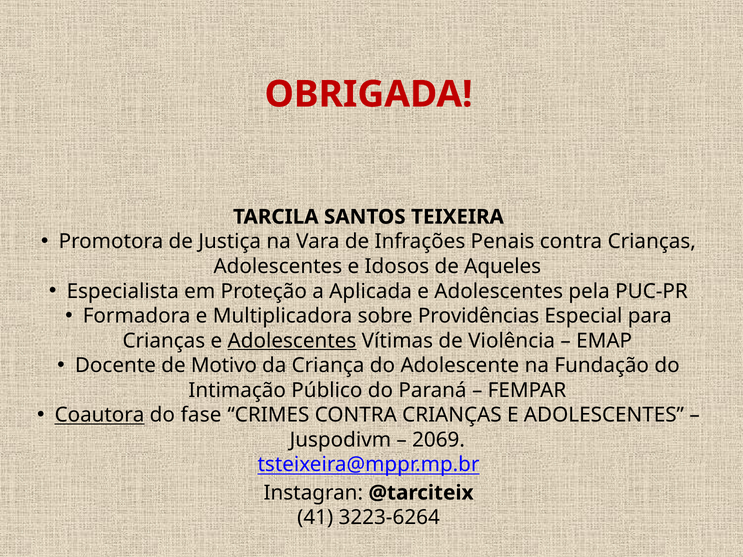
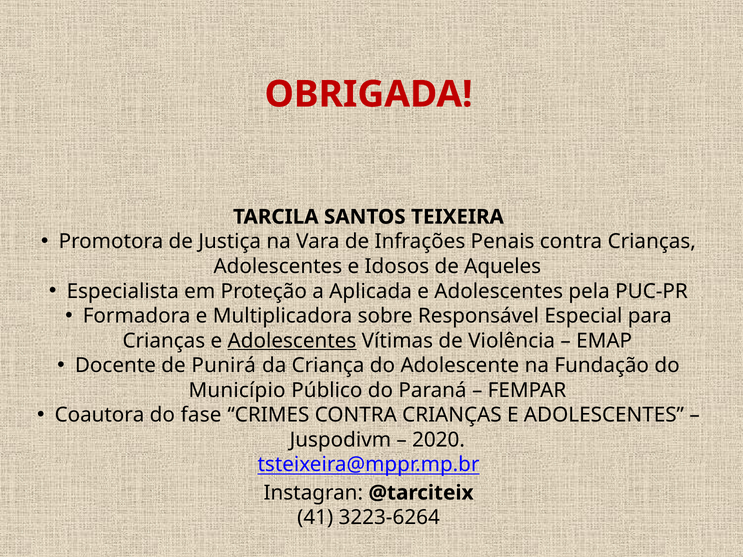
Providências: Providências -> Responsável (478, 316)
Motivo: Motivo -> Punirá (224, 366)
Intimação: Intimação -> Município (237, 390)
Coautora underline: present -> none (100, 415)
2069: 2069 -> 2020 (439, 440)
